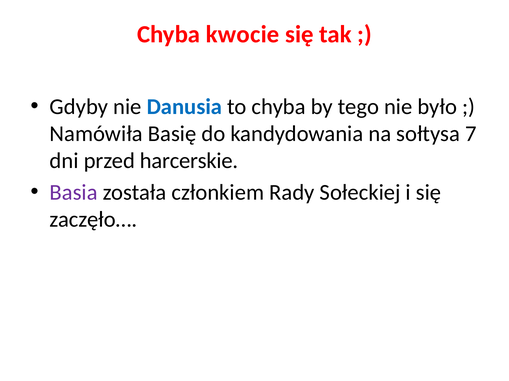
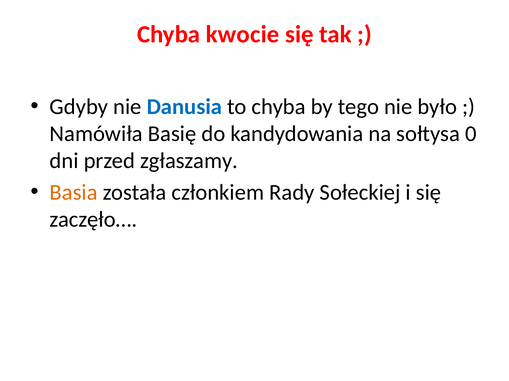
7: 7 -> 0 (471, 134)
harcerskie: harcerskie -> zgłaszamy (189, 161)
Basia colour: purple -> orange (74, 193)
